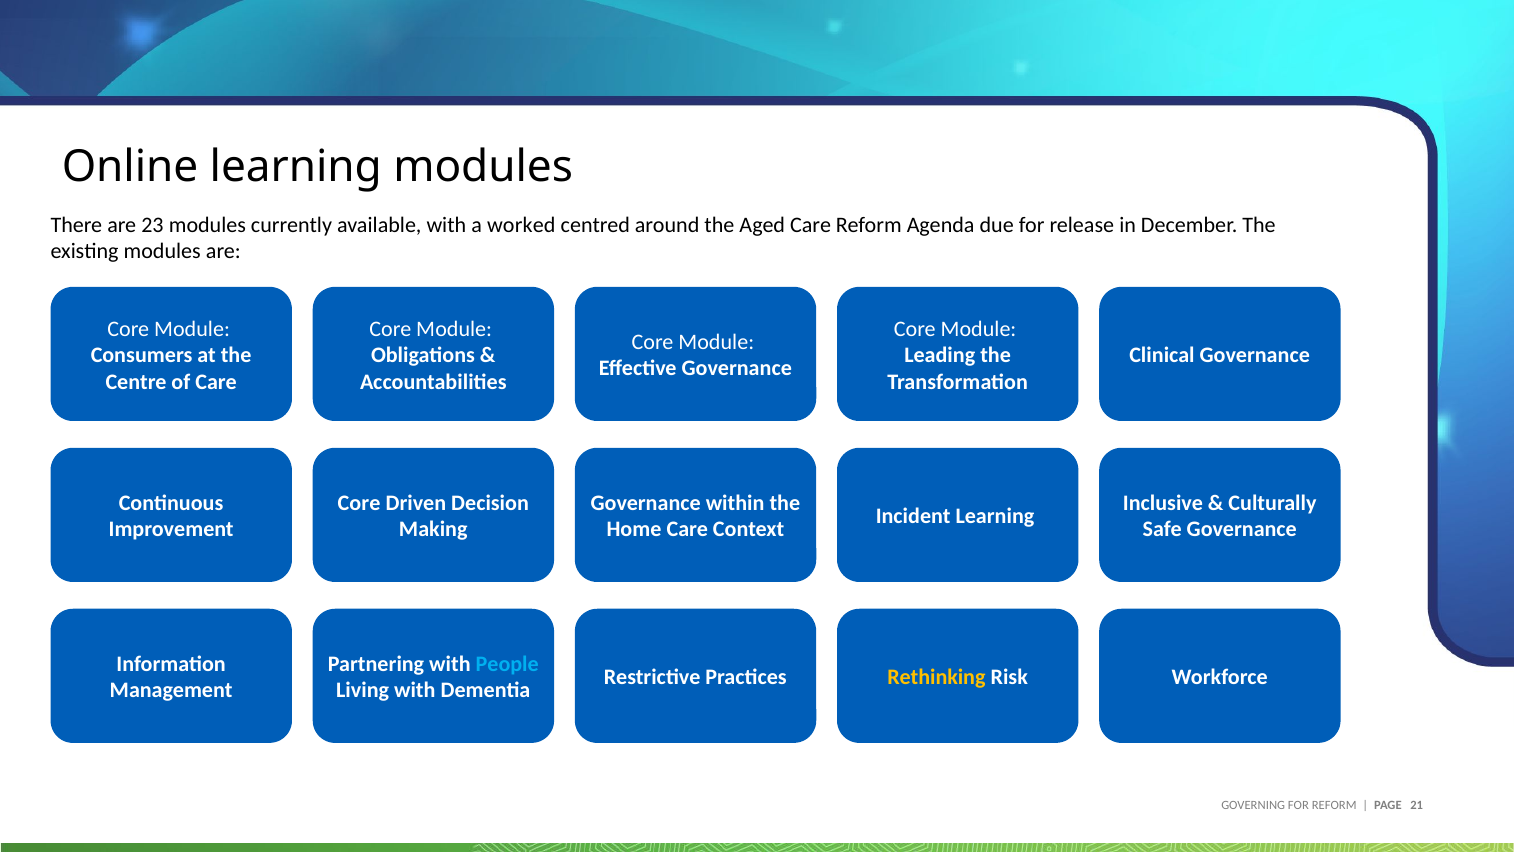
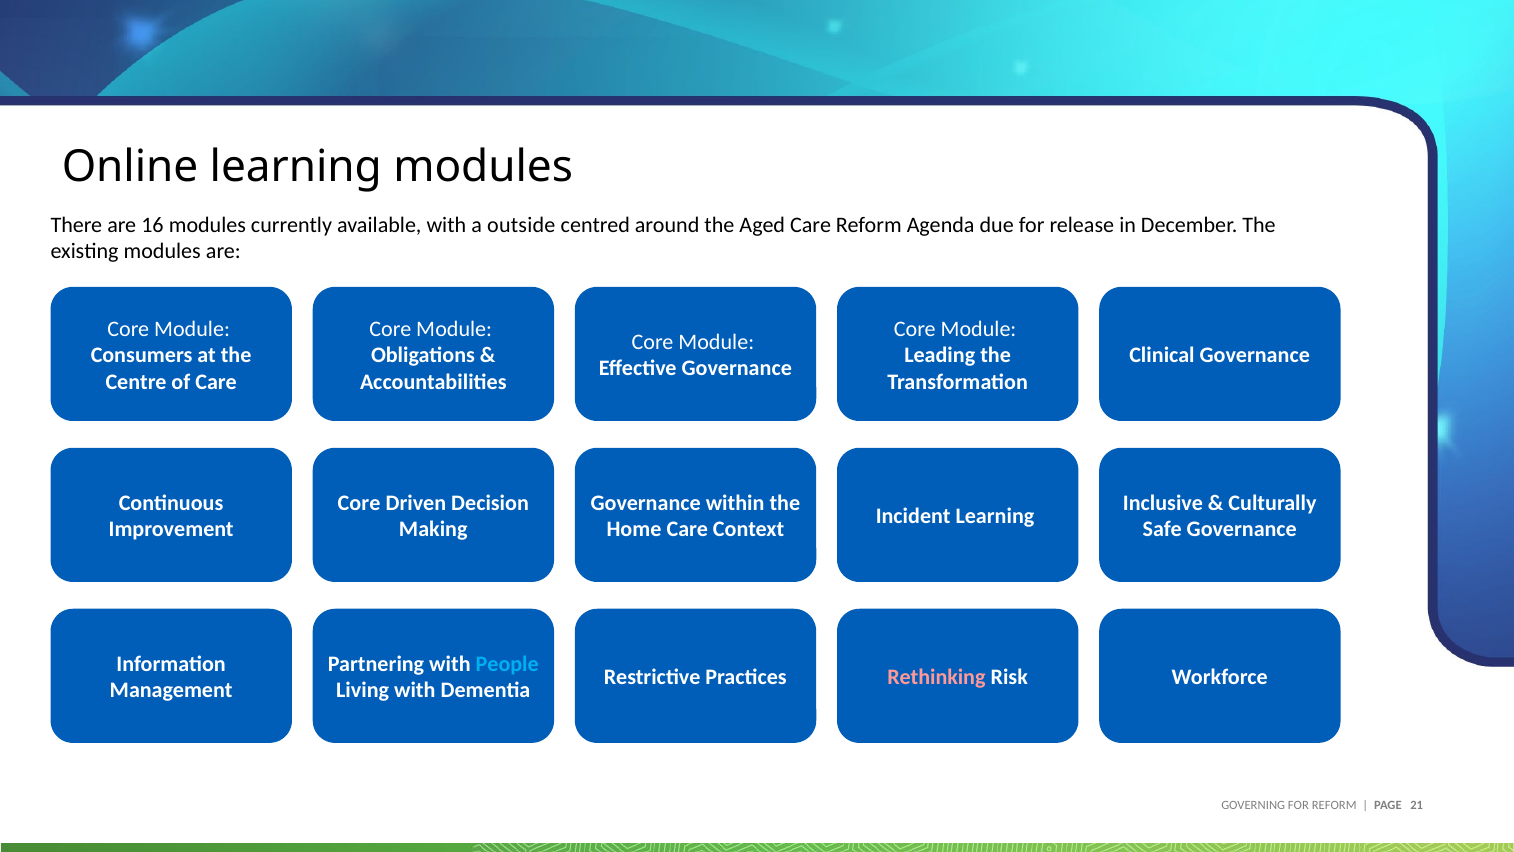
23: 23 -> 16 (152, 225)
worked: worked -> outside (521, 225)
Rethinking colour: yellow -> pink (936, 677)
